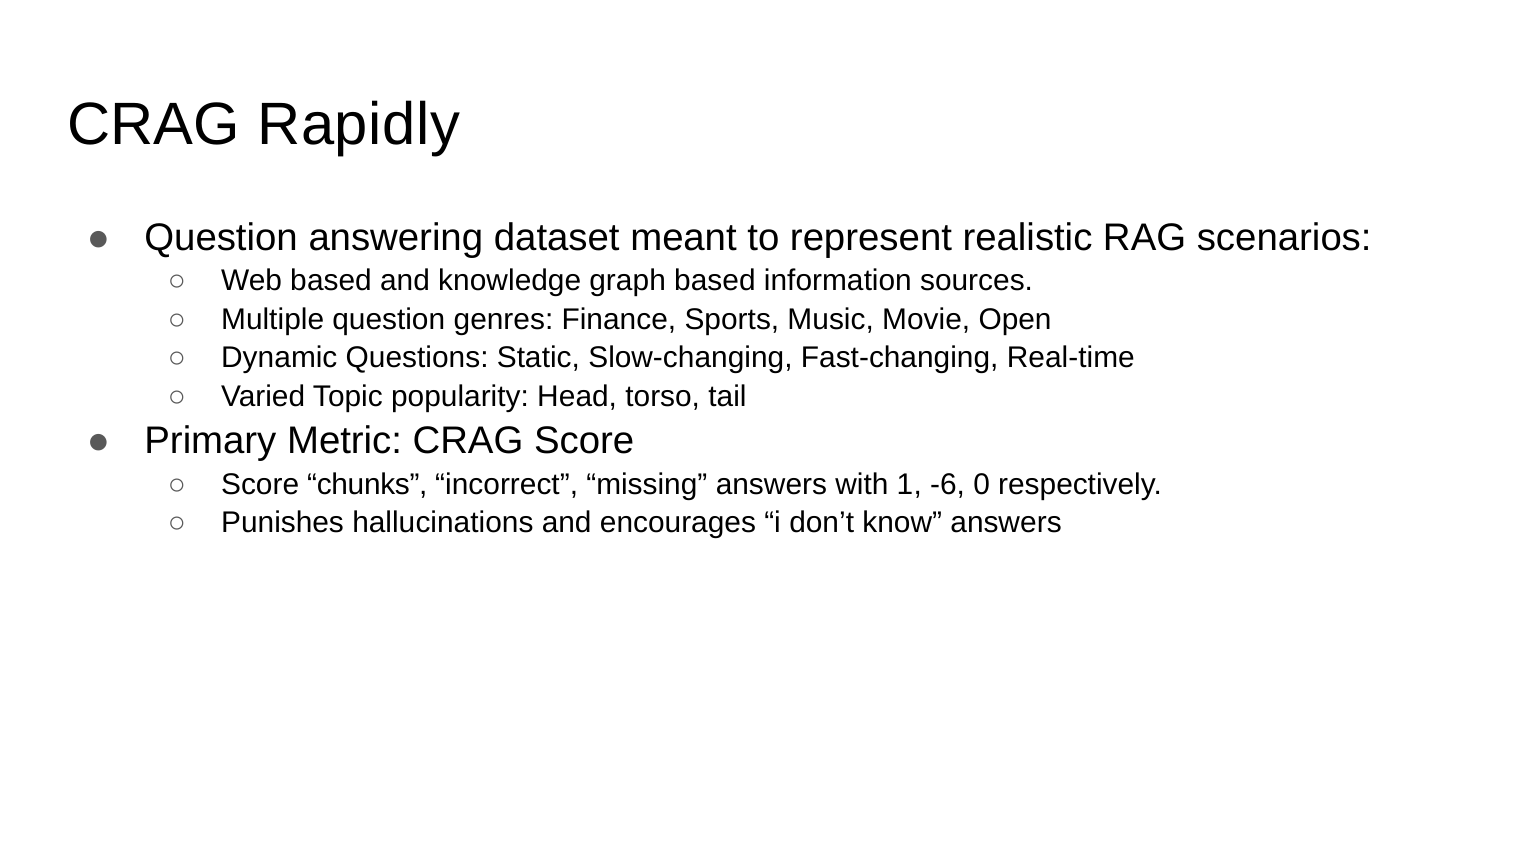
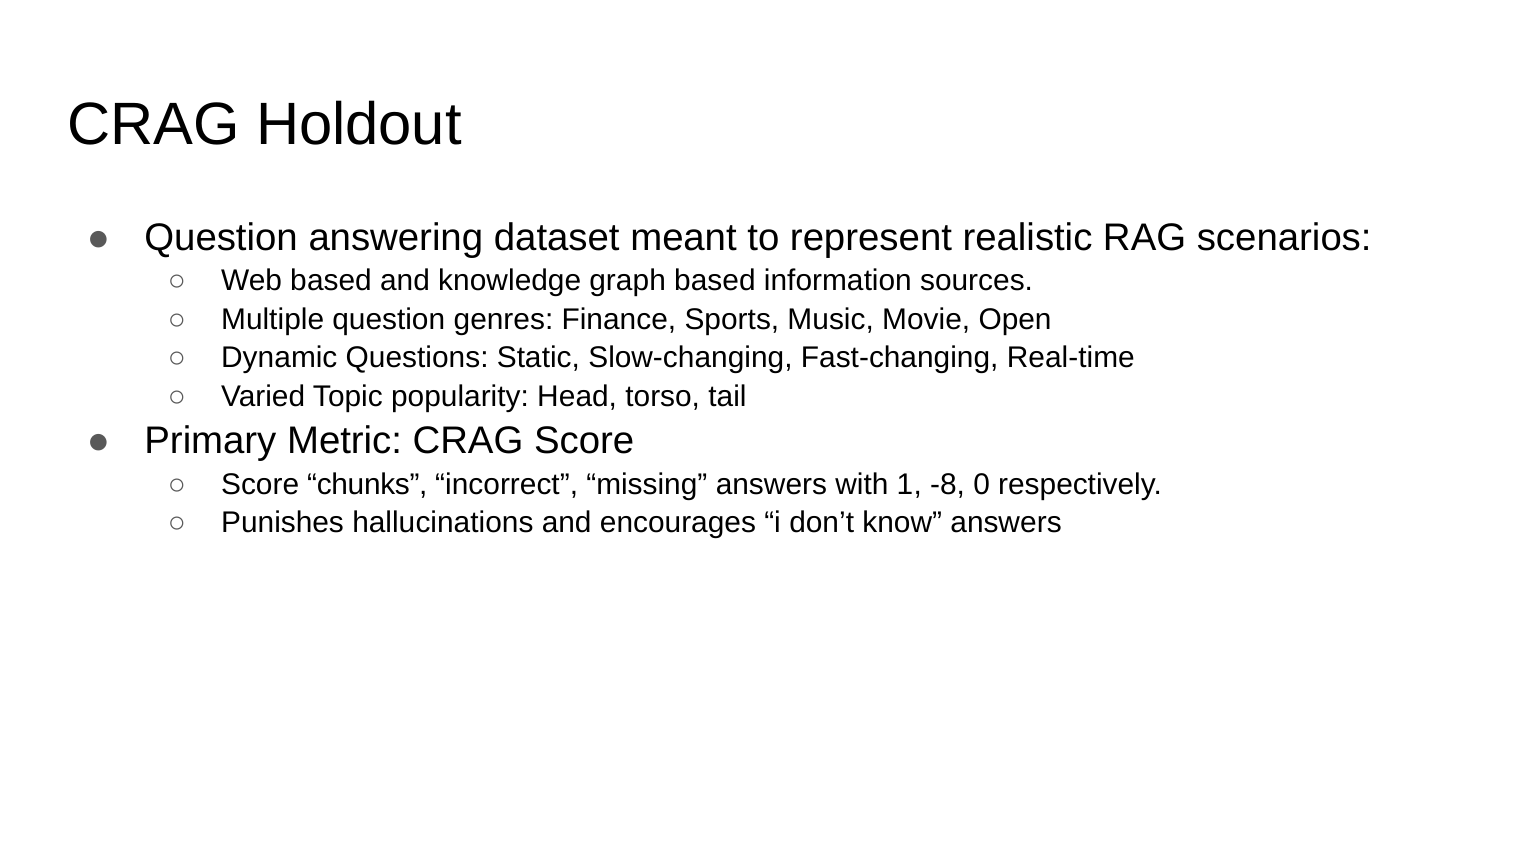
Rapidly: Rapidly -> Holdout (359, 124)
-6: -6 -> -8 (948, 484)
